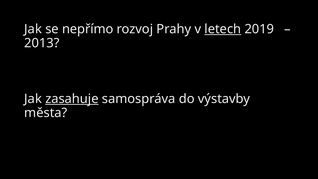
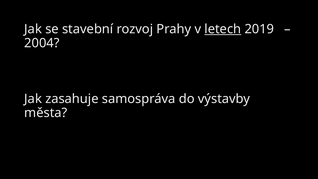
nepřímo: nepřímo -> stavební (88, 29)
2013: 2013 -> 2004 (42, 43)
zasahuje underline: present -> none (72, 99)
